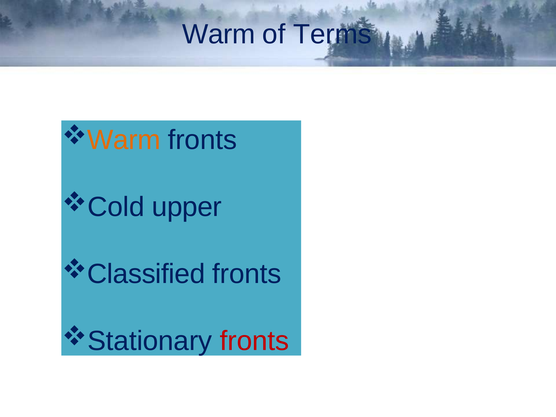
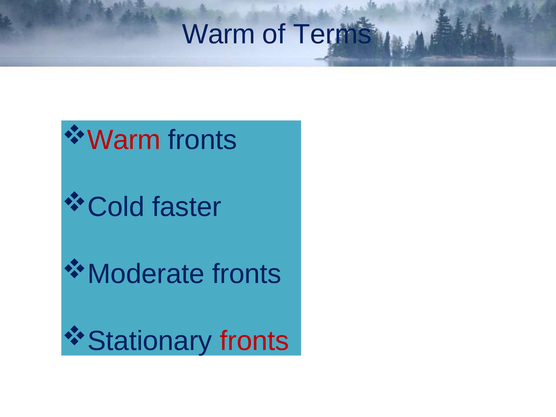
Warm colour: orange -> red (124, 140)
upper: upper -> faster (187, 207)
Classified: Classified -> Moderate (146, 274)
